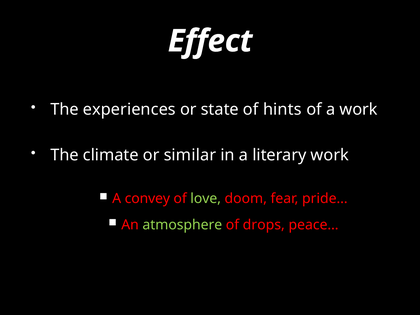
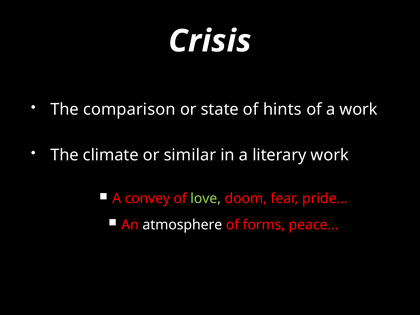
Effect: Effect -> Crisis (210, 41)
experiences: experiences -> comparison (129, 109)
atmosphere colour: light green -> white (182, 225)
drops: drops -> forms (264, 225)
